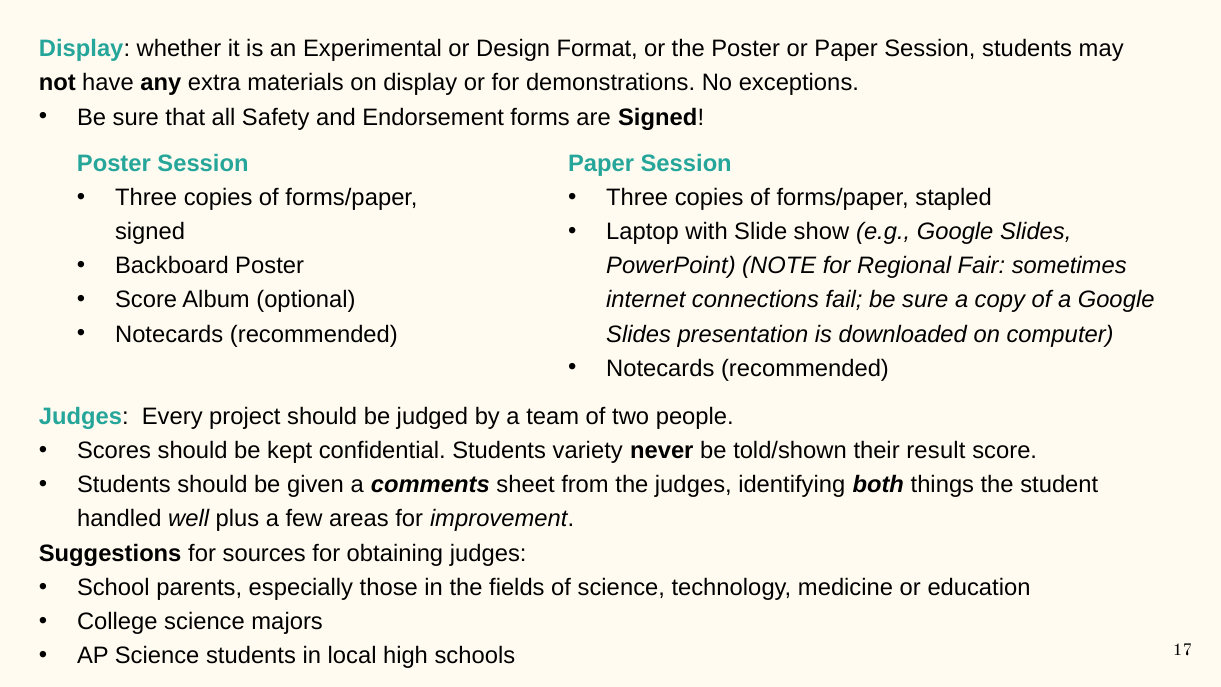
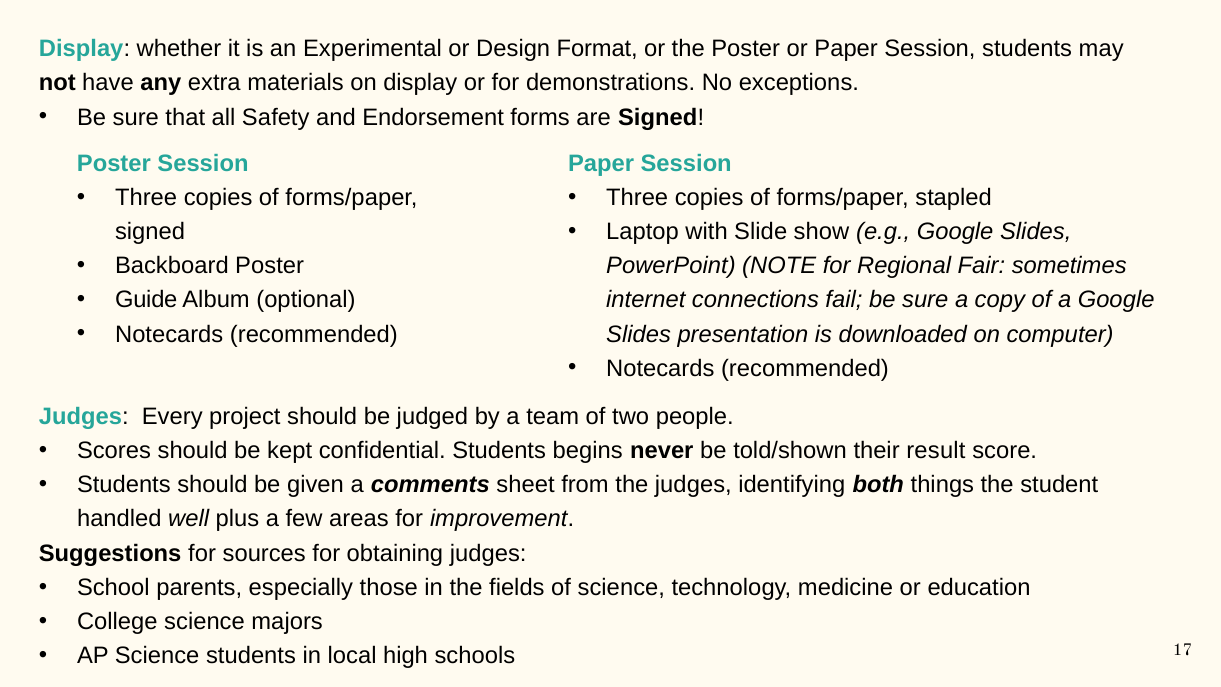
Score: Score -> Guide (146, 300)
variety: variety -> begins (588, 451)
